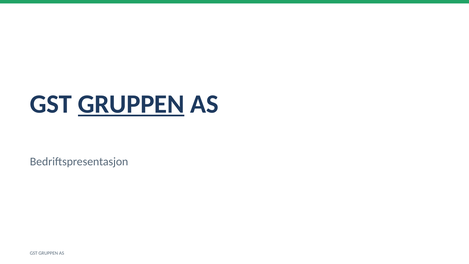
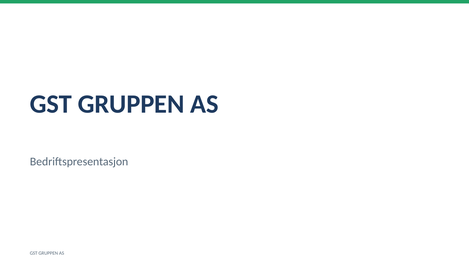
GRUPPEN underline: present -> none (131, 104)
